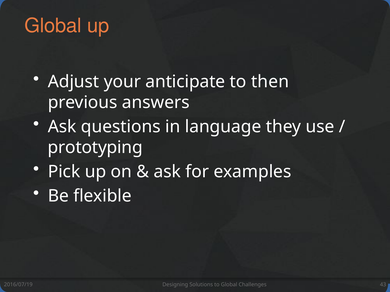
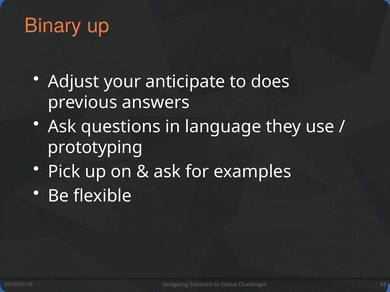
Global: Global -> Binary (53, 26)
then: then -> does (270, 82)
